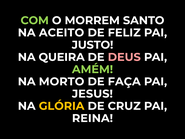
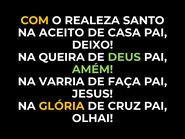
COM colour: light green -> yellow (35, 20)
MORREM: MORREM -> REALEZA (92, 20)
FELIZ: FELIZ -> CASA (124, 33)
JUSTO: JUSTO -> DEIXO (93, 45)
DEUS colour: pink -> light green (124, 57)
MORTO: MORTO -> VARRIA (62, 81)
REINA: REINA -> OLHAI (92, 118)
